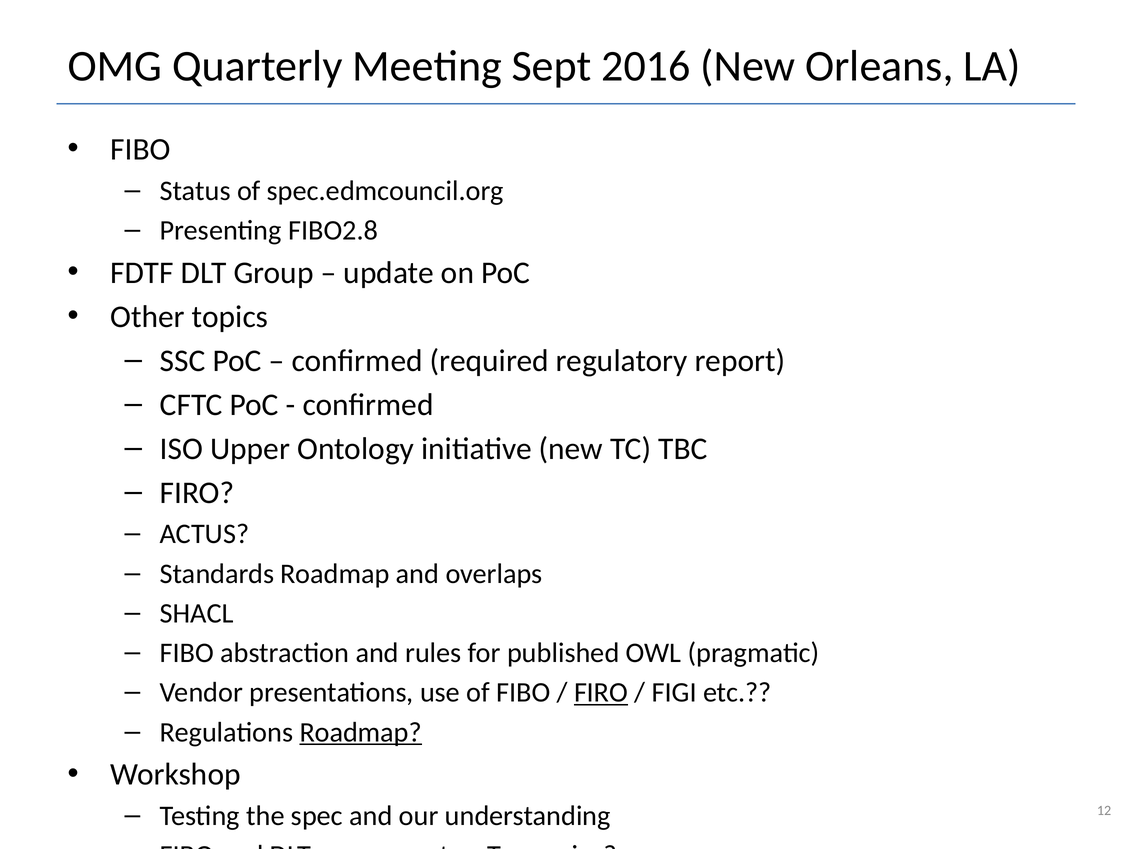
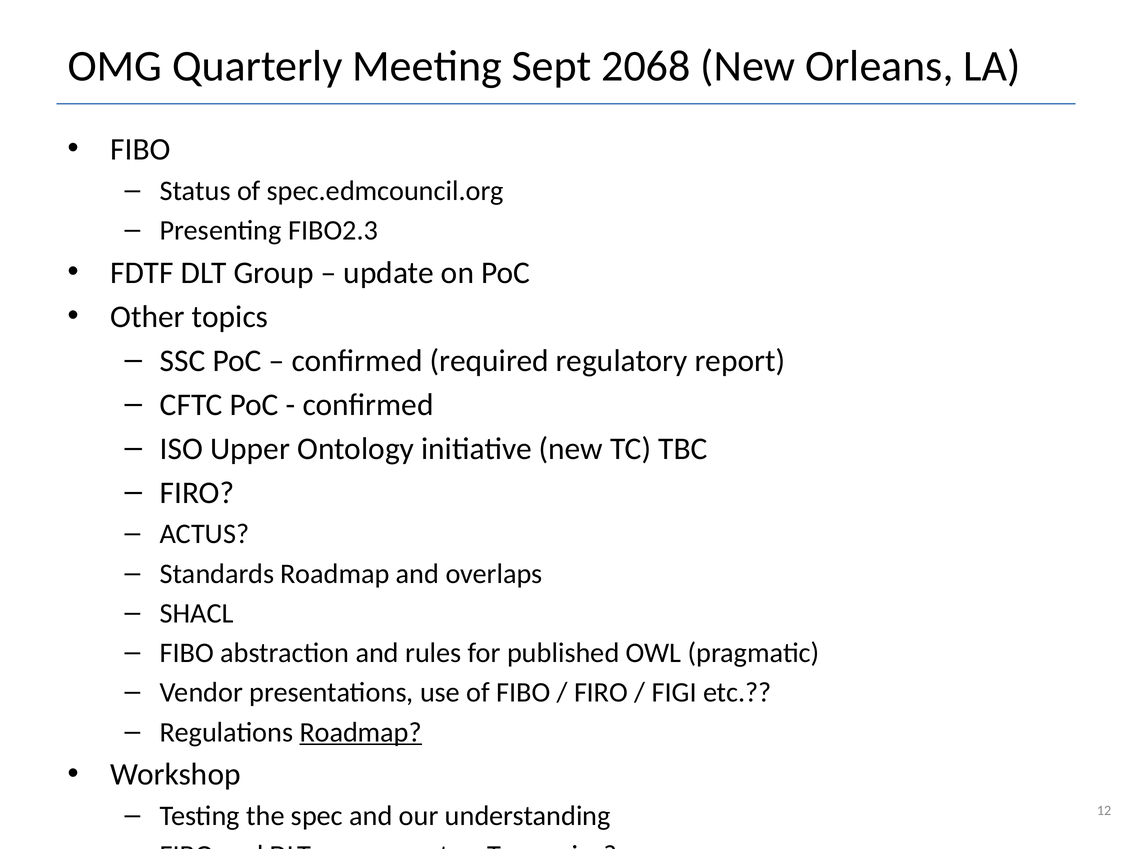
2016: 2016 -> 2068 (646, 66)
FIBO2.8: FIBO2.8 -> FIBO2.3 (333, 230)
FIRO underline: present -> none (601, 693)
